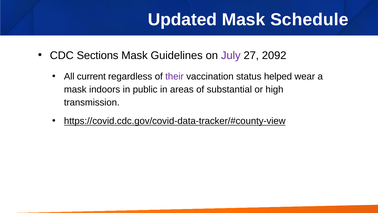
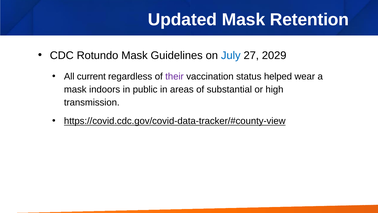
Schedule: Schedule -> Retention (309, 20)
Sections: Sections -> Rotundo (98, 55)
July colour: purple -> blue (231, 55)
2092: 2092 -> 2029 (274, 55)
